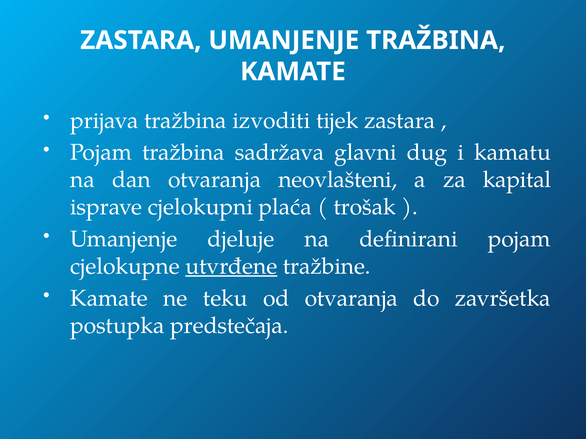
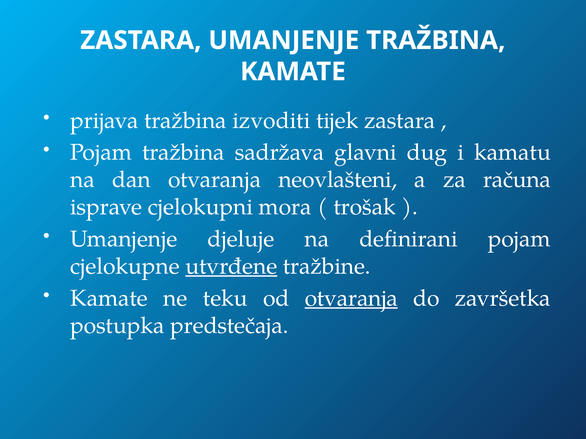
kapital: kapital -> računa (517, 180)
plaća: plaća -> mora (285, 207)
otvaranja underline: none -> present (351, 299)
